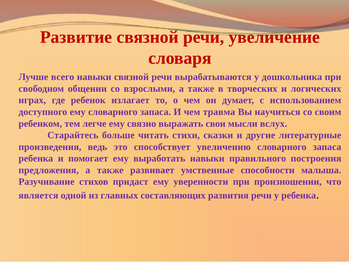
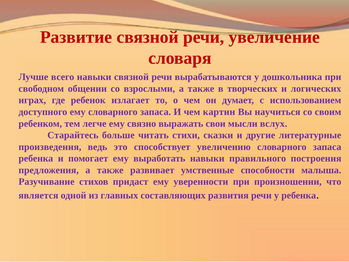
травма: травма -> картин (219, 112)
